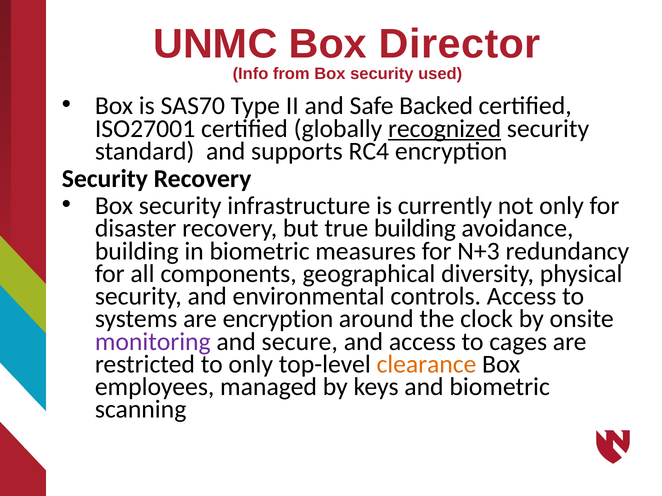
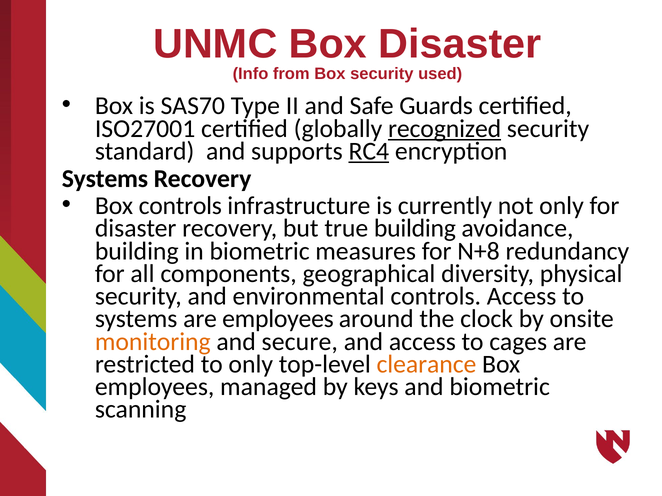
Box Director: Director -> Disaster (460, 44)
Backed: Backed -> Guards (436, 106)
RC4 underline: none -> present (369, 151)
Security: Security -> Systems (105, 179)
security: security -> controls (180, 206)
N+3: N+3 -> N+8 (479, 251)
are encryption: encryption -> employees (278, 319)
monitoring colour: purple -> orange (153, 342)
